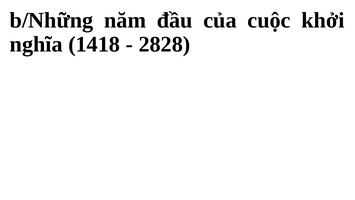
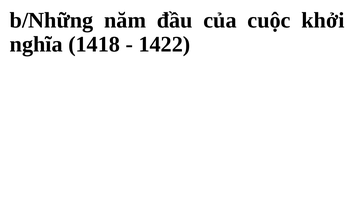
2828: 2828 -> 1422 (164, 44)
